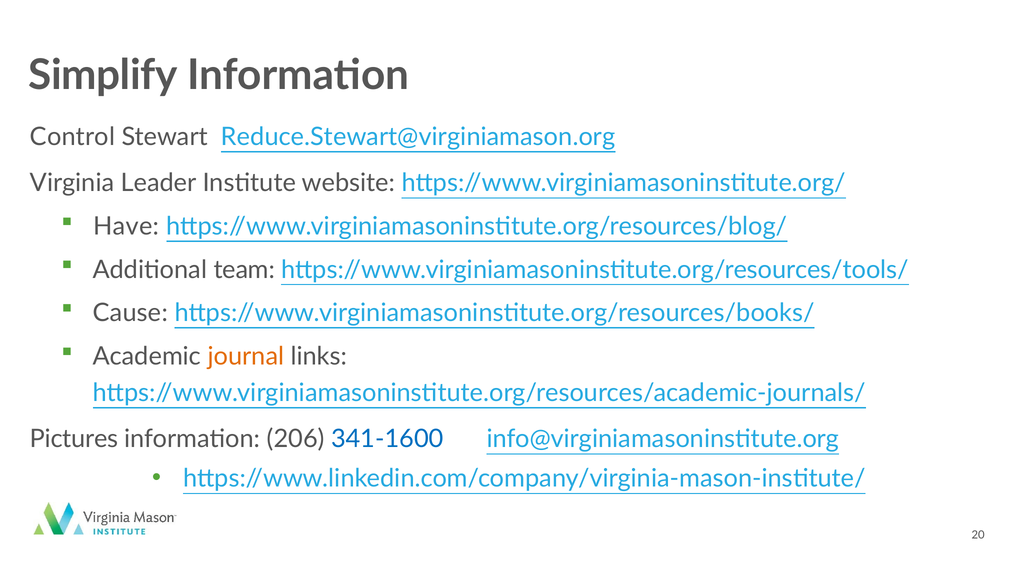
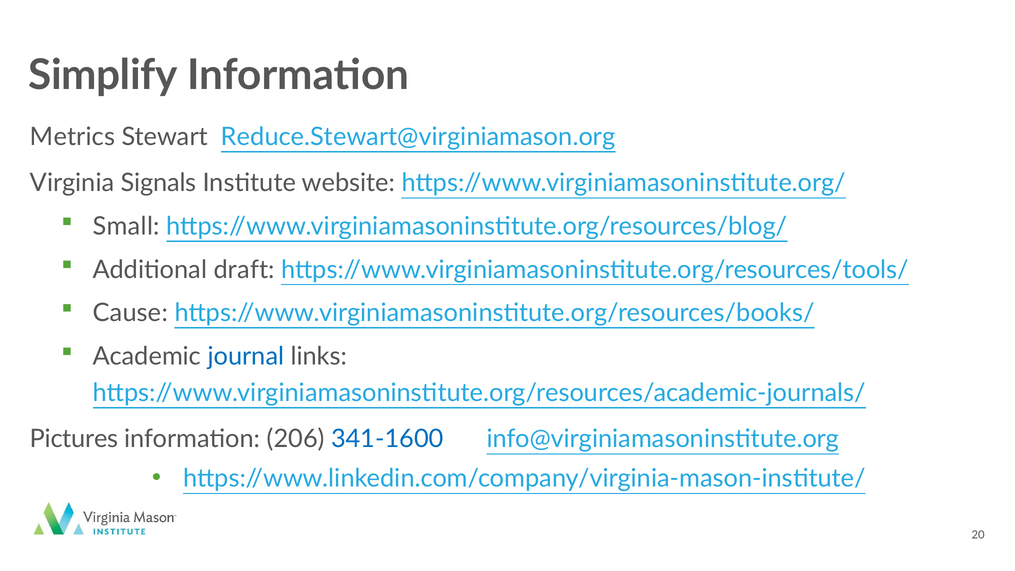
Control: Control -> Metrics (72, 137)
Leader: Leader -> Signals (159, 183)
Have: Have -> Small (126, 226)
team: team -> draft (244, 270)
journal colour: orange -> blue (246, 356)
